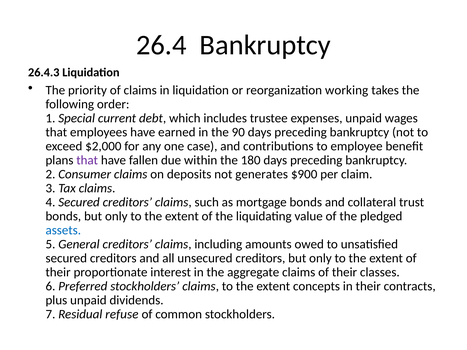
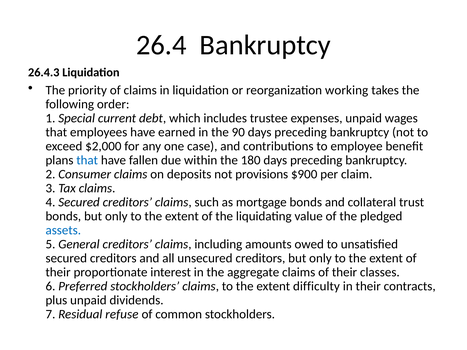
that colour: purple -> blue (87, 160)
generates: generates -> provisions (262, 174)
concepts: concepts -> difficulty (316, 286)
